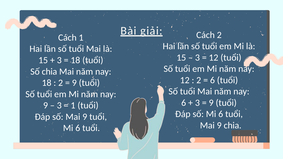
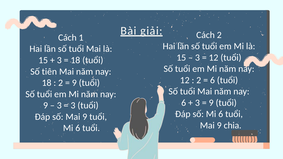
Số chia: chia -> tiên (49, 72)
1: 1 -> 3 (73, 106)
